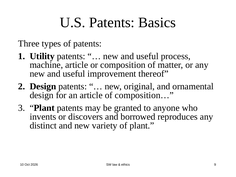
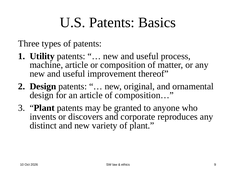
borrowed: borrowed -> corporate (138, 117)
